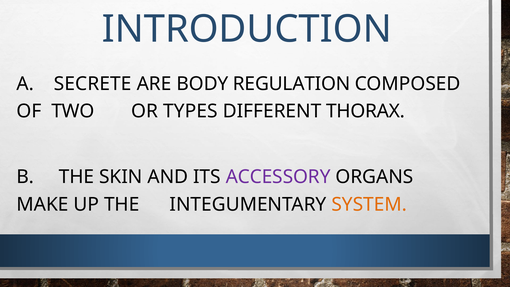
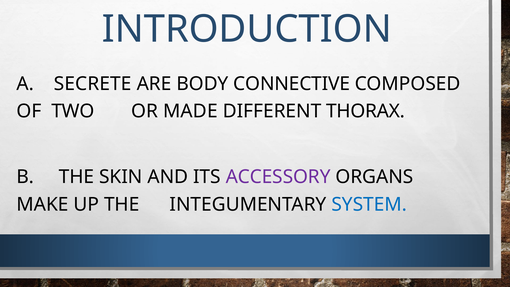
REGULATION: REGULATION -> CONNECTIVE (292, 84)
TYPES: TYPES -> MADE (190, 111)
SYSTEM colour: orange -> blue (369, 204)
